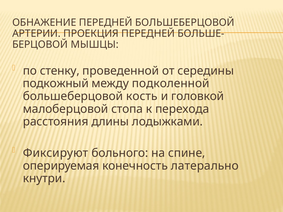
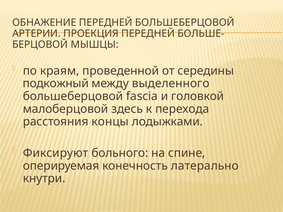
стенку: стенку -> краям (60, 71)
подколенной: подколенной -> выделенного (171, 84)
кость: кость -> fascia (142, 96)
стопа: стопа -> здесь (127, 109)
длины: длины -> концы (110, 122)
